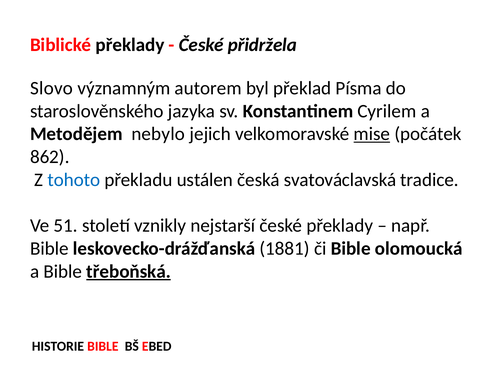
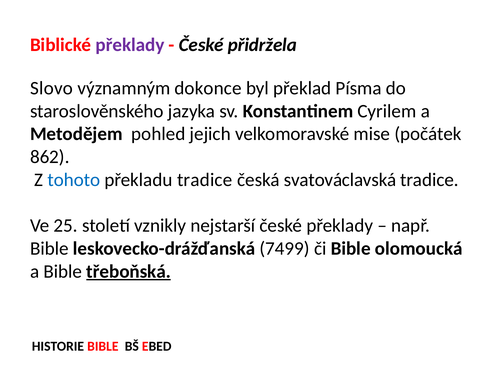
překlady colour: black -> purple (130, 45)
autorem: autorem -> dokonce (208, 88)
nebylo: nebylo -> pohled (158, 134)
mise underline: present -> none (372, 134)
překladu ustálen: ustálen -> tradice (205, 180)
51: 51 -> 25 (66, 226)
1881: 1881 -> 7499 (285, 249)
